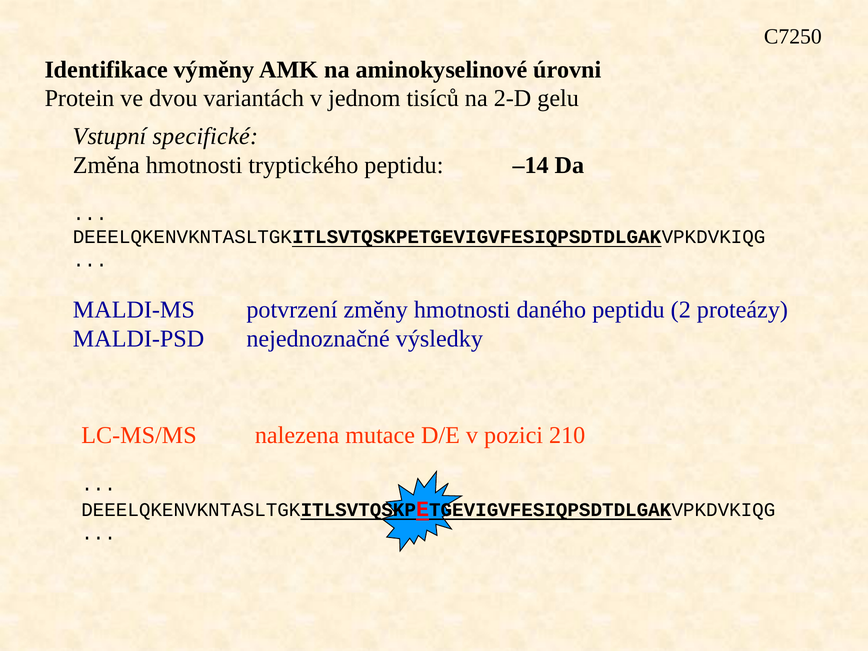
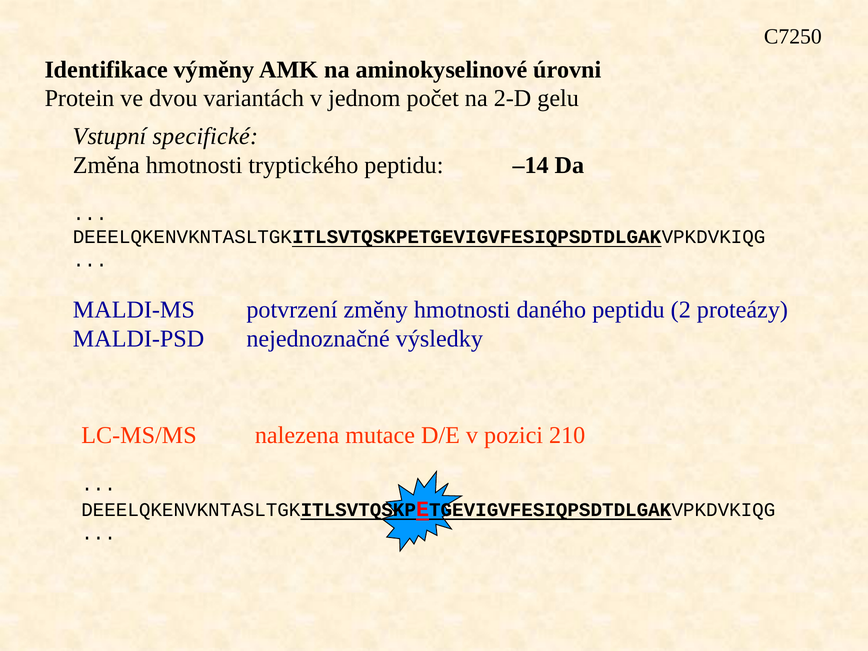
tisíců: tisíců -> počet (433, 98)
